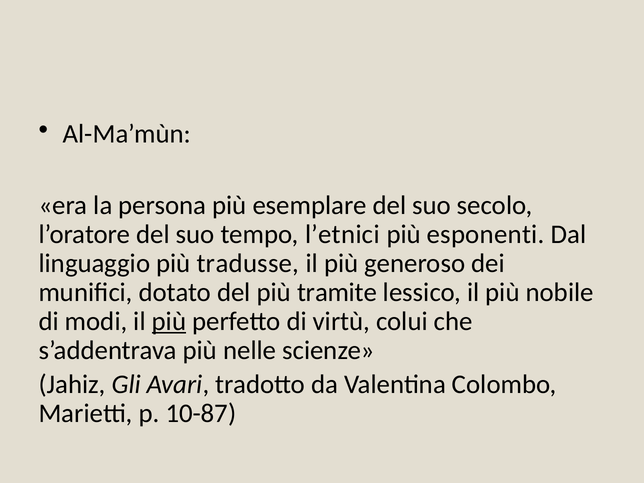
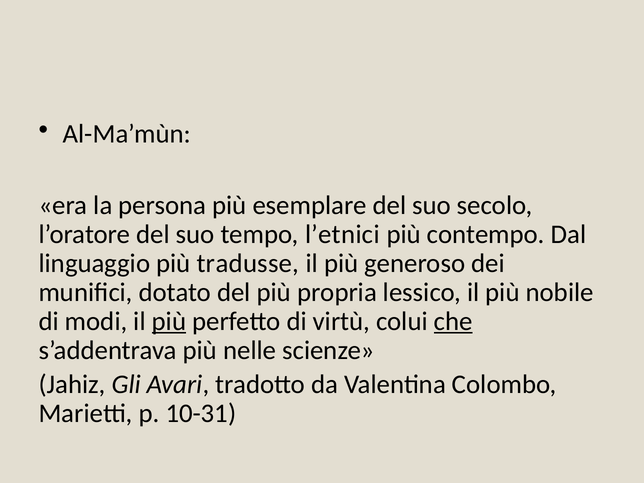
esponenti: esponenti -> contempo (486, 234)
tramite: tramite -> propria (337, 292)
che underline: none -> present (453, 321)
10-87: 10-87 -> 10-31 (201, 413)
